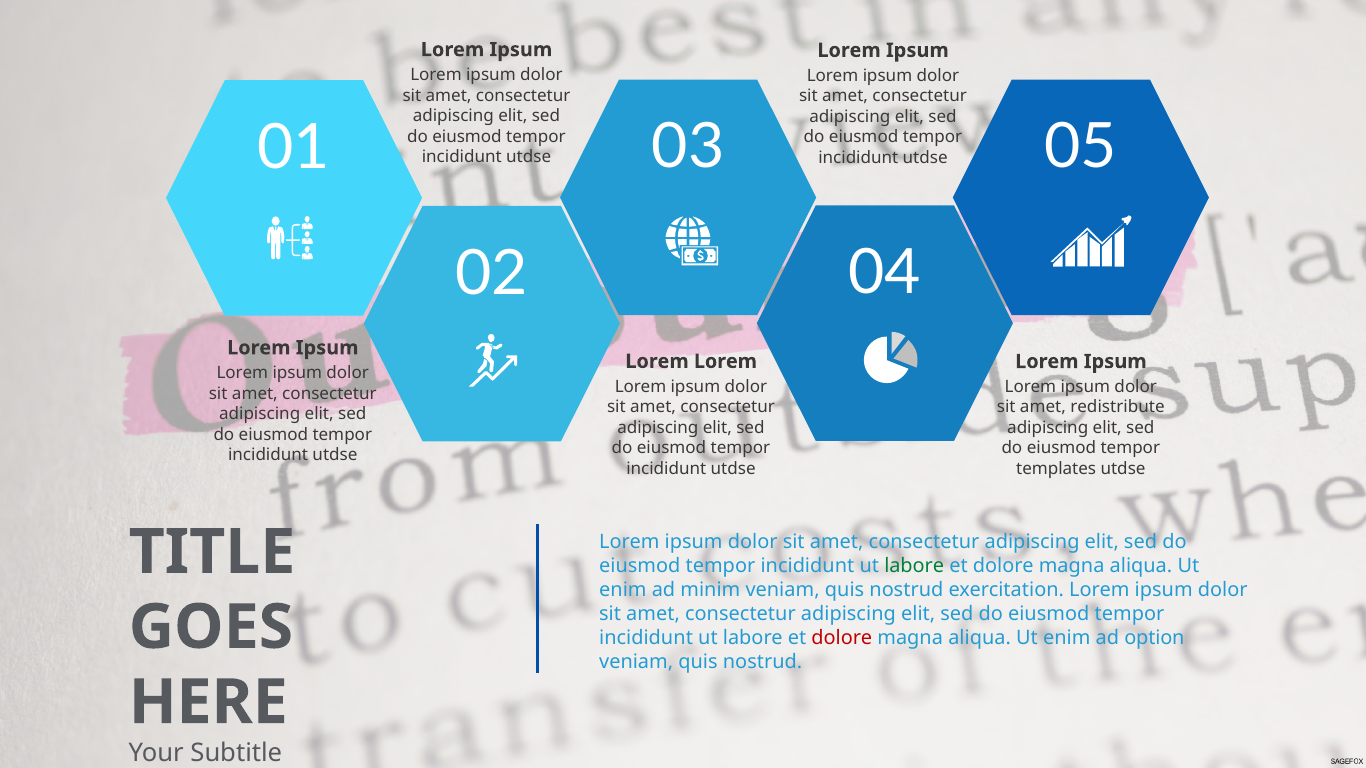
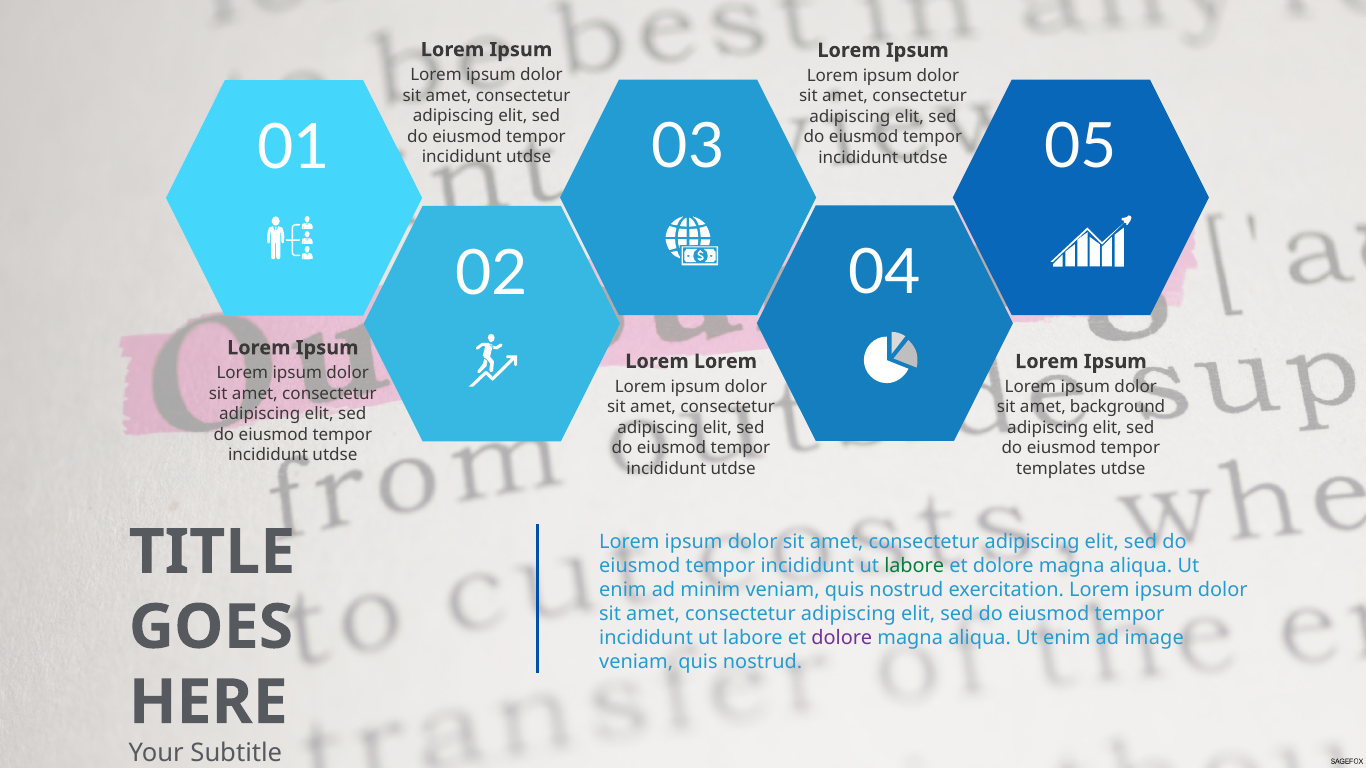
redistribute: redistribute -> background (1118, 408)
dolore colour: red -> purple (842, 638)
option: option -> image (1154, 638)
